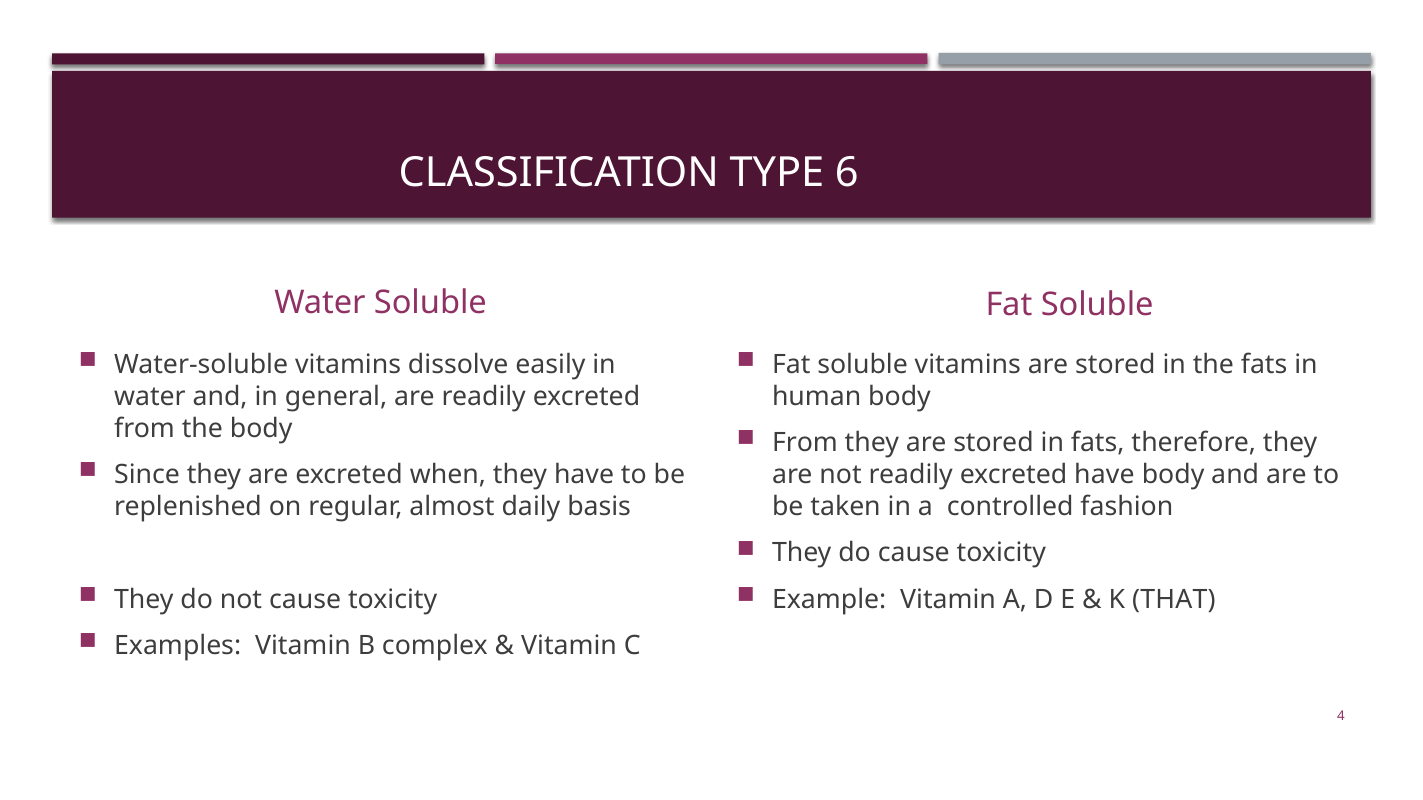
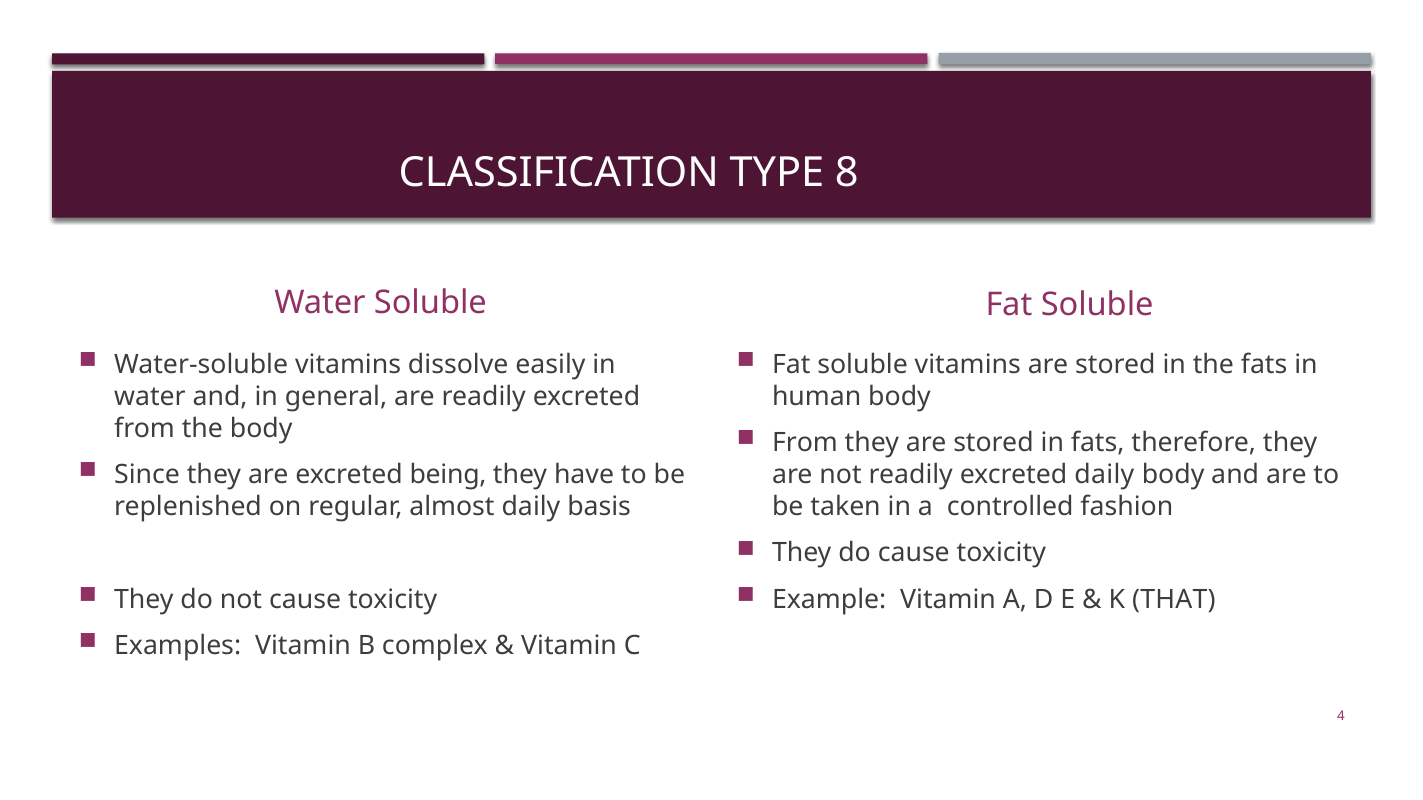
6: 6 -> 8 (847, 173)
when: when -> being (448, 475)
excreted have: have -> daily (1104, 475)
